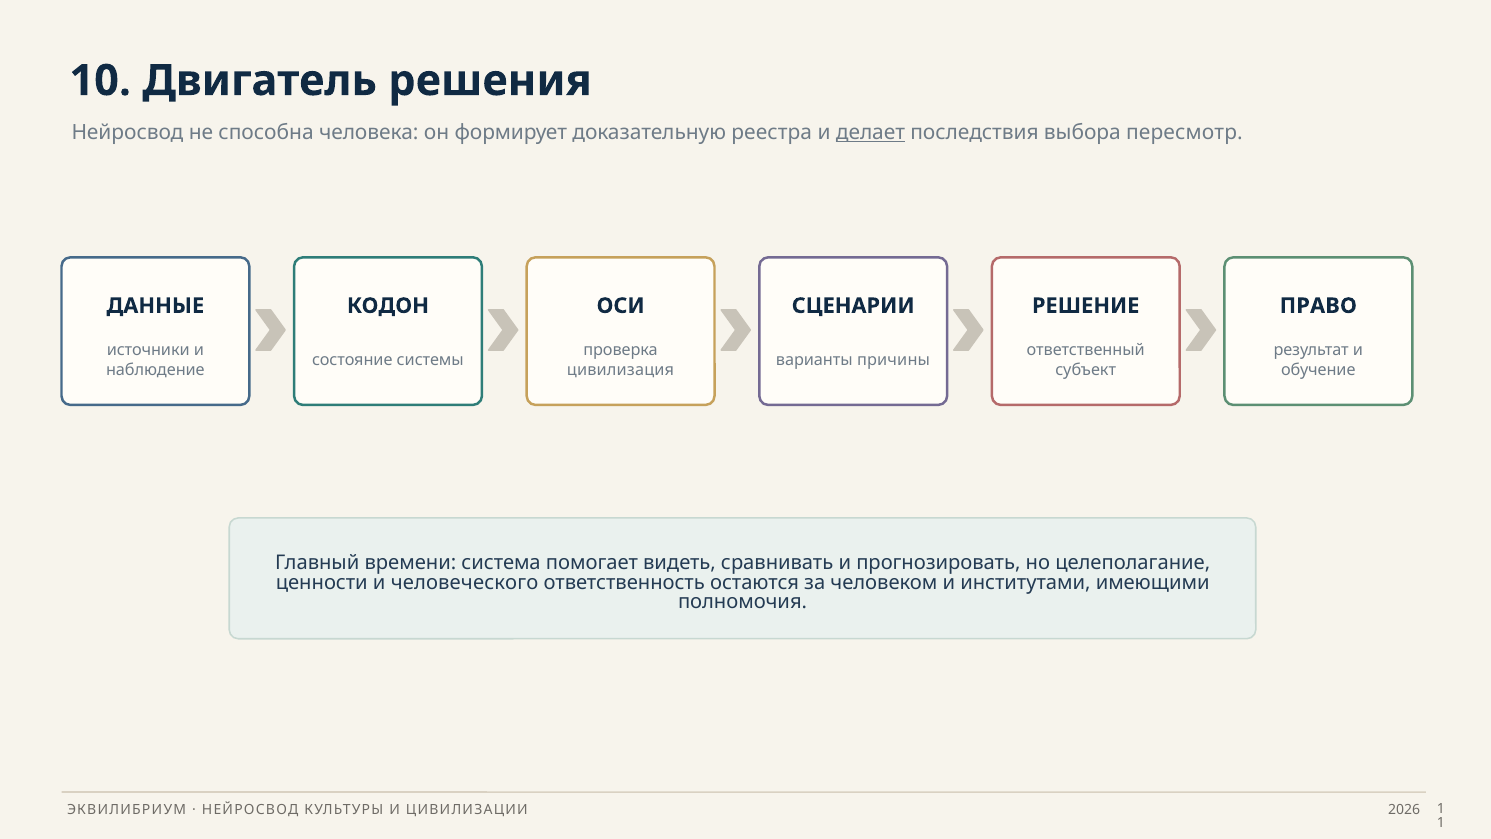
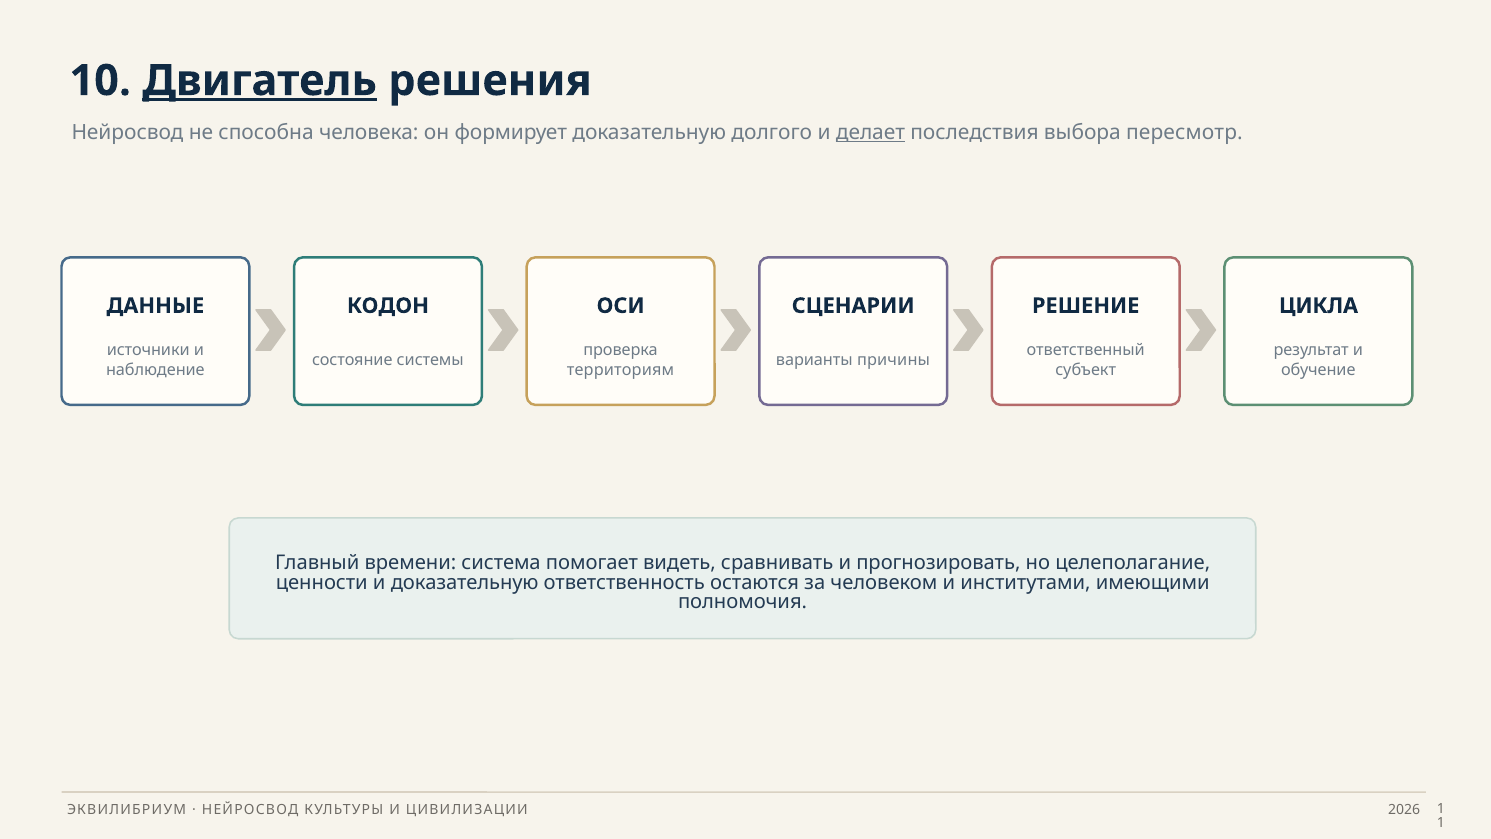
Двигатель underline: none -> present (260, 81)
реестра: реестра -> долгого (772, 132)
ПРАВО: ПРАВО -> ЦИКЛА (1318, 306)
цивилизация: цивилизация -> территориям (620, 370)
и человеческого: человеческого -> доказательную (465, 582)
